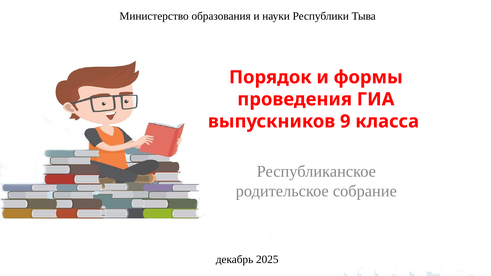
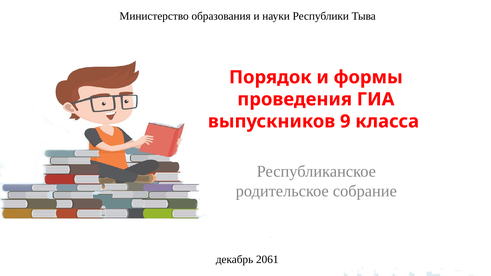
2025: 2025 -> 2061 (267, 260)
